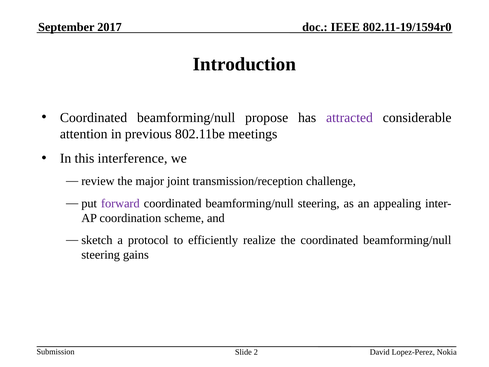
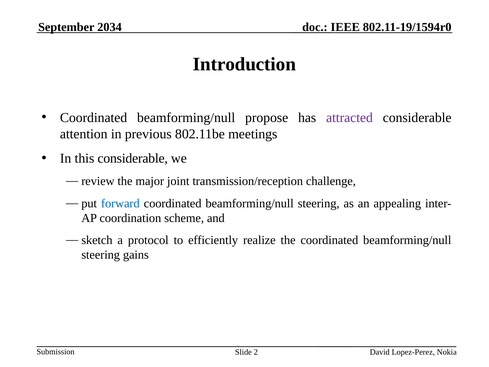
2017: 2017 -> 2034 (110, 27)
this interference: interference -> considerable (133, 158)
forward colour: purple -> blue (120, 203)
